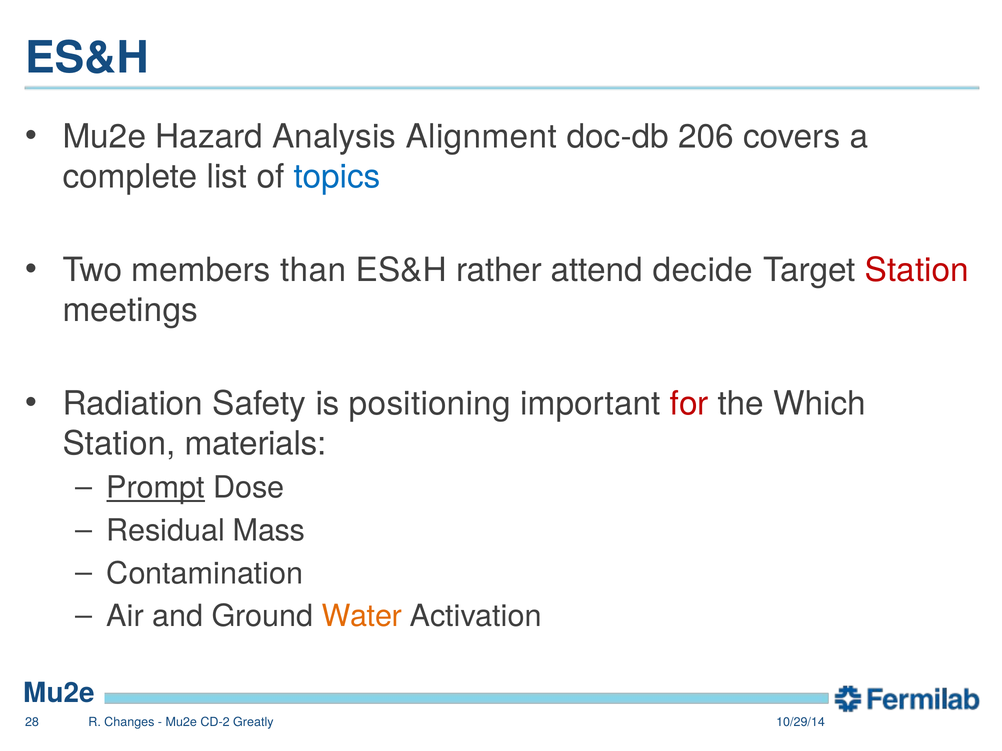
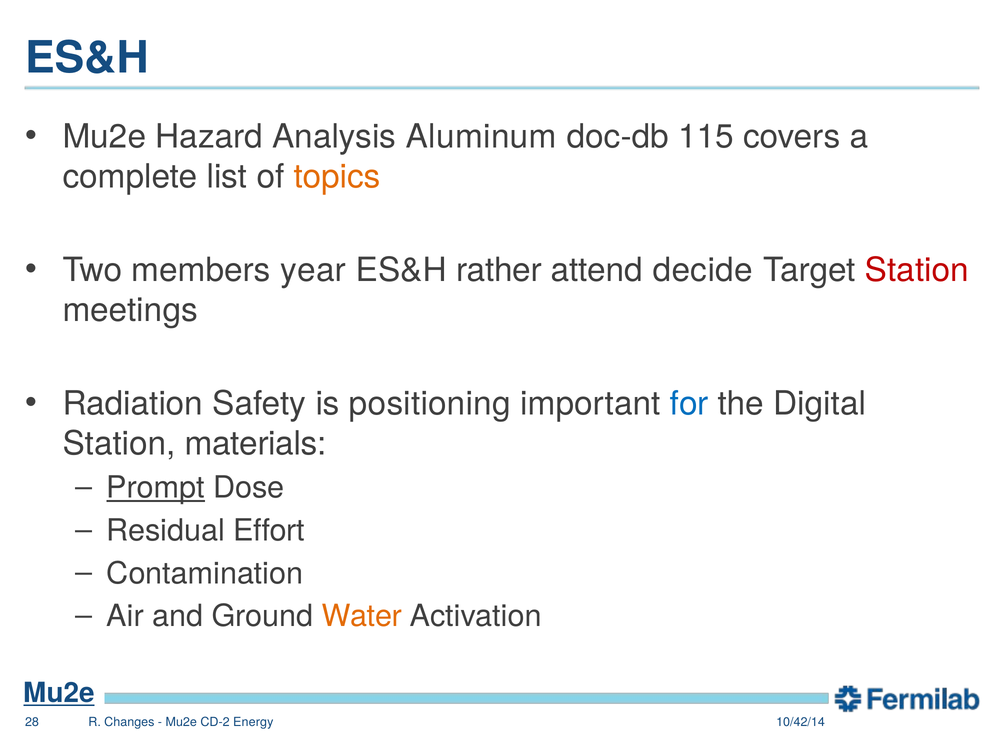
Alignment: Alignment -> Aluminum (481, 137)
206: 206 -> 115 (706, 137)
topics colour: blue -> orange (337, 177)
than: than -> year (313, 270)
for colour: red -> blue (689, 404)
Which: Which -> Digital (820, 404)
Mass: Mass -> Effort (269, 531)
Mu2e underline: none -> present (59, 694)
Greatly: Greatly -> Energy (253, 722)
10/29/14: 10/29/14 -> 10/42/14 (801, 722)
